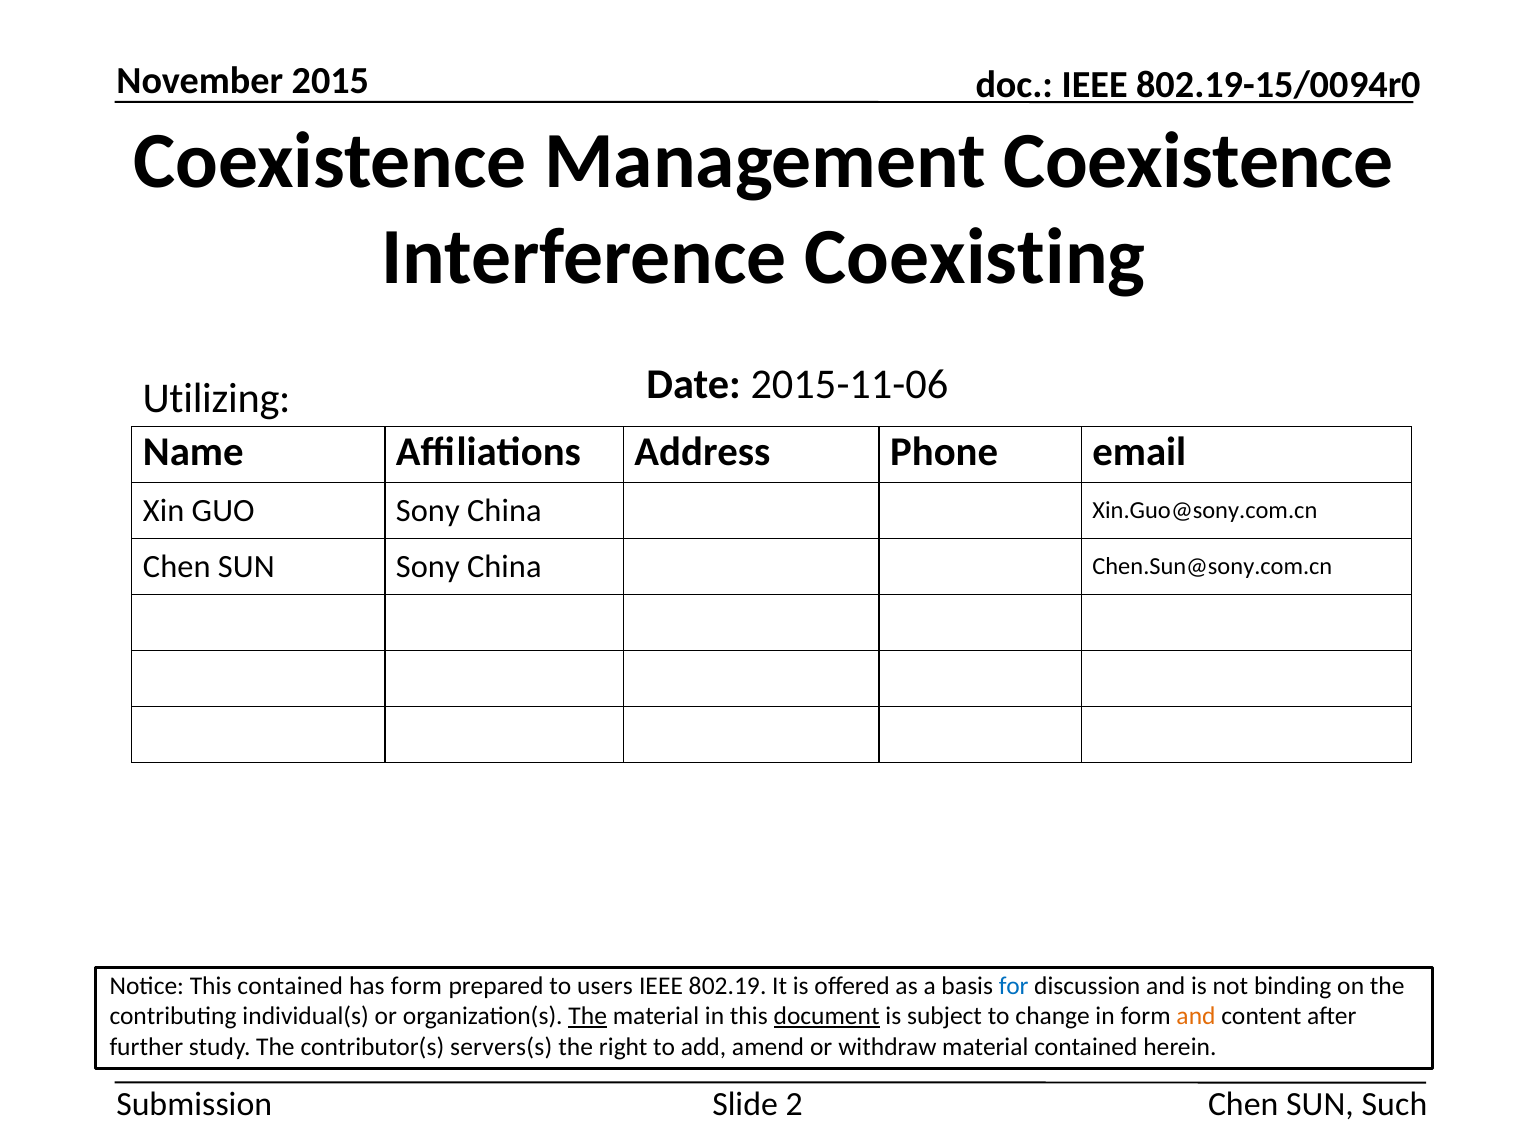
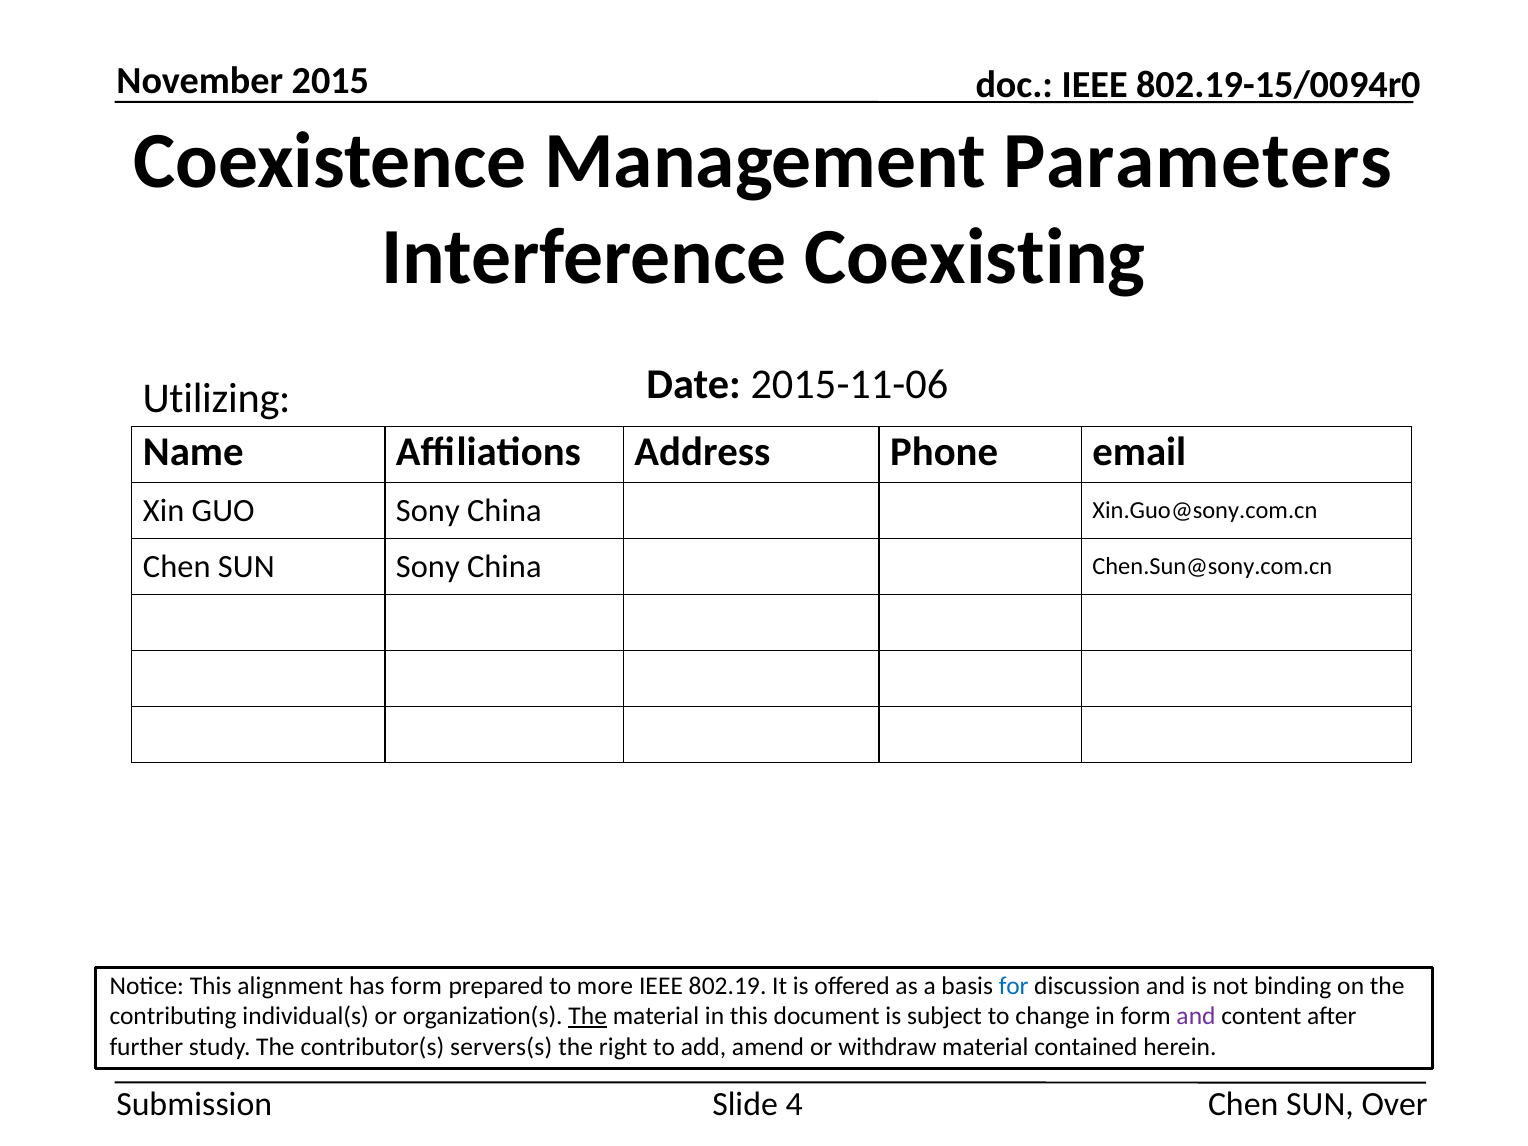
Management Coexistence: Coexistence -> Parameters (1198, 162)
This contained: contained -> alignment (290, 986)
users: users -> more (605, 986)
document underline: present -> none (827, 1016)
and colour: orange -> purple (1196, 1016)
2: 2 -> 4 (794, 1105)
Such: Such -> Over (1395, 1105)
